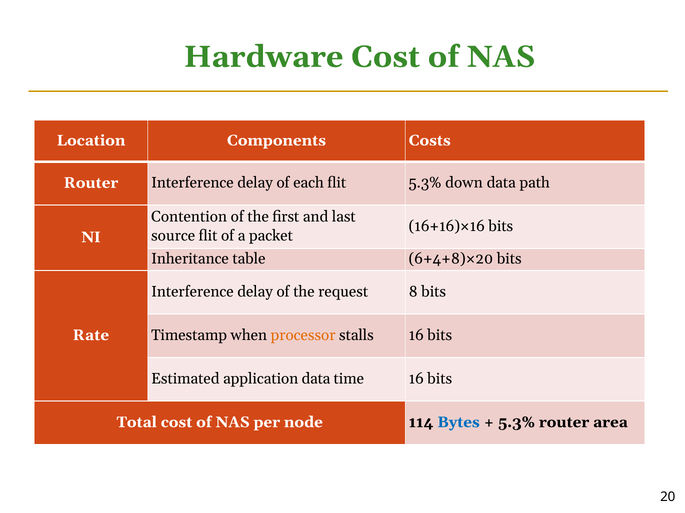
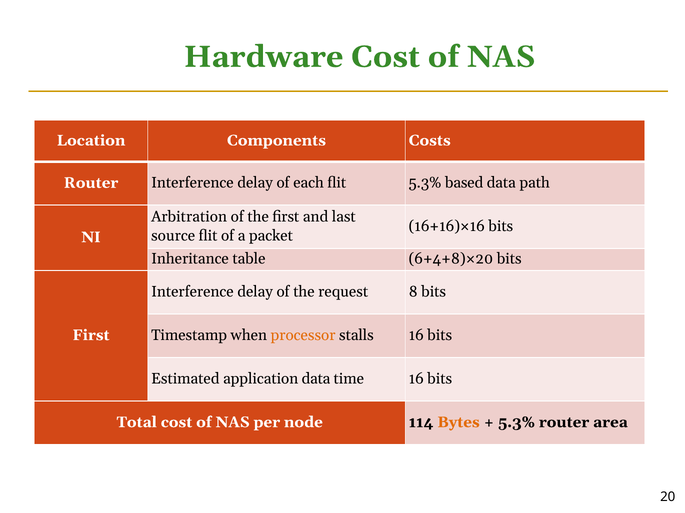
down: down -> based (464, 183)
Contention: Contention -> Arbitration (189, 217)
Rate: Rate -> First (91, 336)
Bytes colour: blue -> orange (458, 423)
